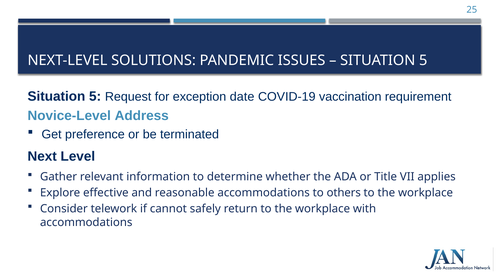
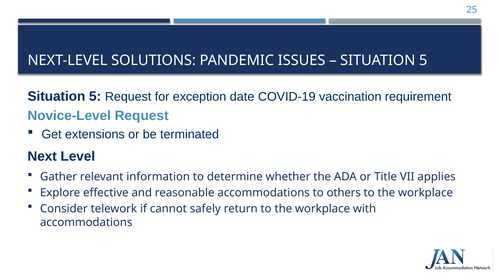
Novice-Level Address: Address -> Request (142, 116)
preference: preference -> extensions (95, 135)
